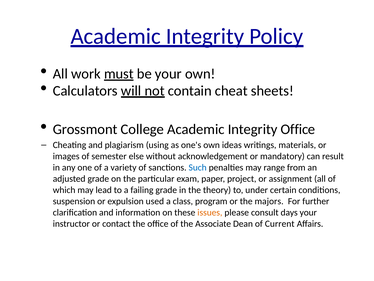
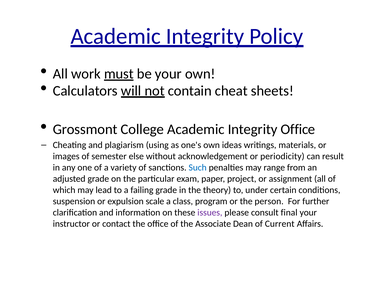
mandatory: mandatory -> periodicity (282, 156)
used: used -> scale (155, 201)
majors: majors -> person (269, 201)
issues colour: orange -> purple (210, 212)
days: days -> final (289, 212)
